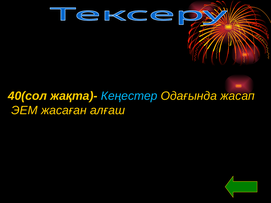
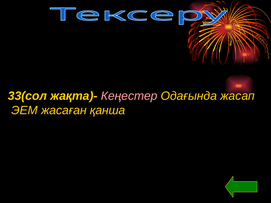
40(сол: 40(сол -> 33(сол (27, 96)
Кеңестер colour: light blue -> pink (129, 96)
алғаш: алғаш -> қанша (108, 111)
